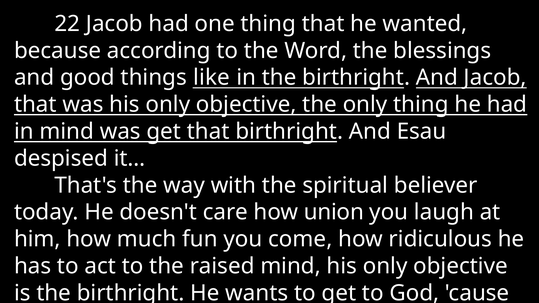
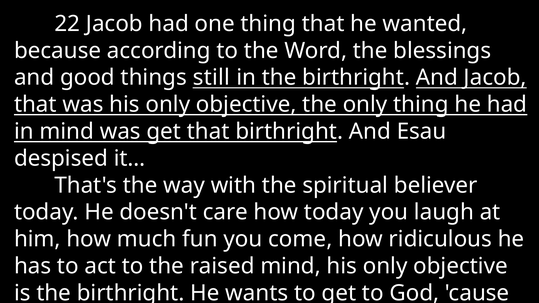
like: like -> still (212, 78)
how union: union -> today (334, 212)
